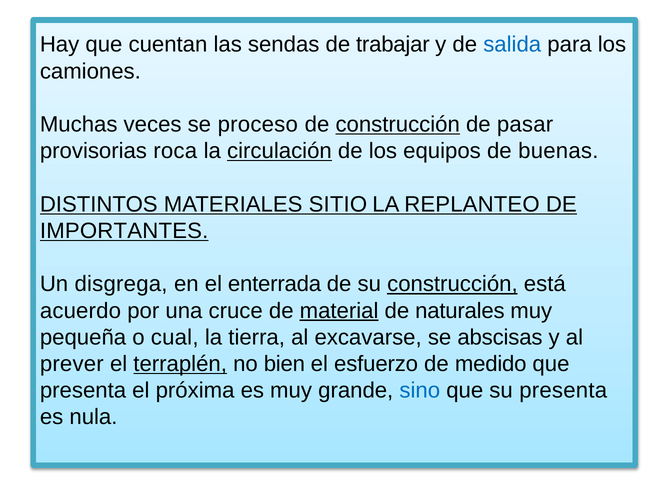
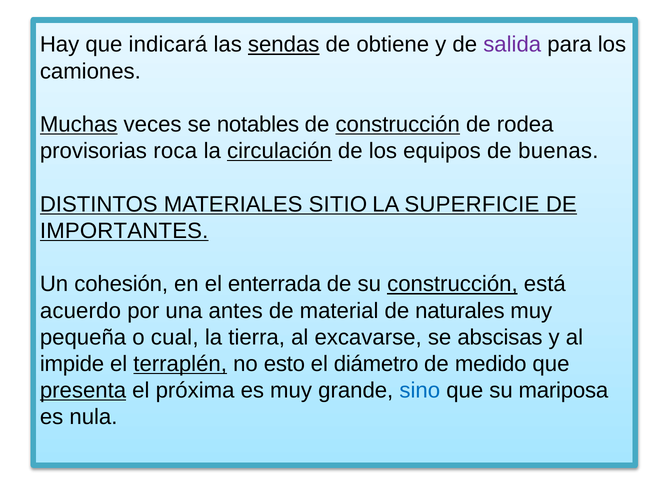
cuentan: cuentan -> indicará (168, 45)
sendas underline: none -> present (284, 45)
trabajar: trabajar -> obtiene (393, 45)
salida colour: blue -> purple (512, 45)
Muchas underline: none -> present (79, 124)
proceso: proceso -> notables (258, 124)
pasar: pasar -> rodea (525, 124)
REPLANTEO: REPLANTEO -> SUPERFICIE (472, 204)
disgrega: disgrega -> cohesión (121, 284)
cruce: cruce -> antes (236, 311)
material underline: present -> none (339, 311)
prever: prever -> impide (72, 364)
bien: bien -> esto (284, 364)
esfuerzo: esfuerzo -> diámetro (376, 364)
presenta underline: none -> present (83, 390)
su presenta: presenta -> mariposa (563, 390)
